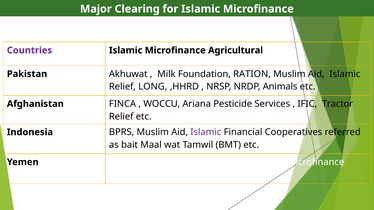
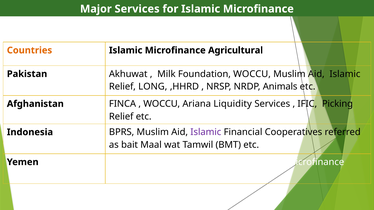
Major Clearing: Clearing -> Services (137, 9)
Countries colour: purple -> orange (29, 50)
Foundation RATION: RATION -> WOCCU (252, 74)
Pesticide: Pesticide -> Liquidity (233, 104)
Tractor: Tractor -> Picking (337, 104)
